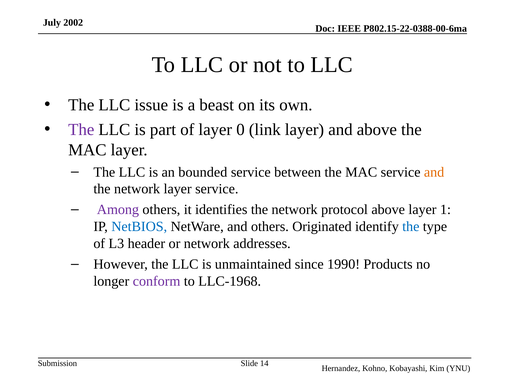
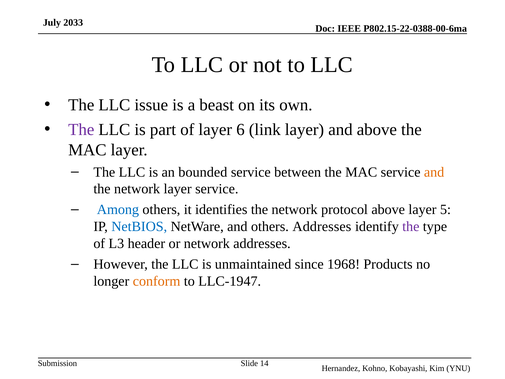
2002: 2002 -> 2033 (73, 23)
0: 0 -> 6 (240, 129)
Among colour: purple -> blue (118, 210)
1: 1 -> 5 (445, 210)
others Originated: Originated -> Addresses (322, 226)
the colour: blue -> purple (411, 226)
1990: 1990 -> 1968 (344, 264)
conform colour: purple -> orange (157, 281)
LLC-1968: LLC-1968 -> LLC-1947 (230, 281)
